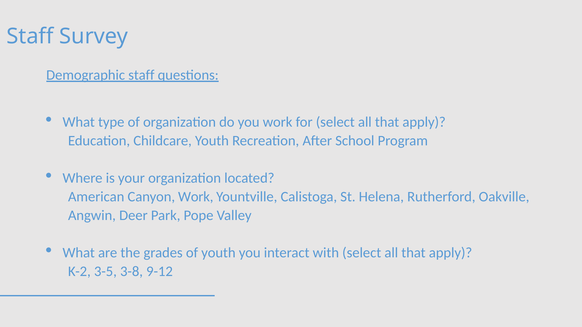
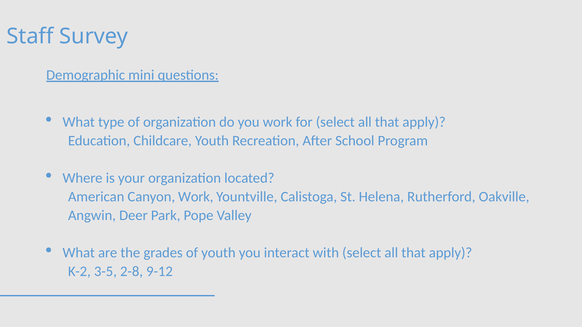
Demographic staff: staff -> mini (141, 75)
3-8: 3-8 -> 2-8 (132, 272)
